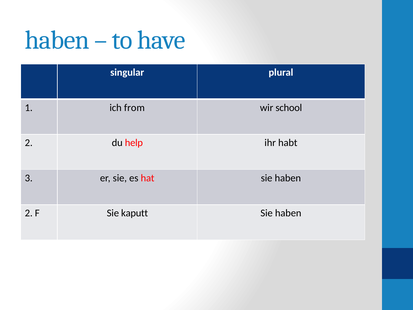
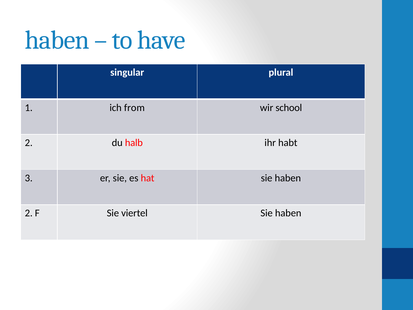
help: help -> halb (134, 143)
kaputt: kaputt -> viertel (134, 213)
